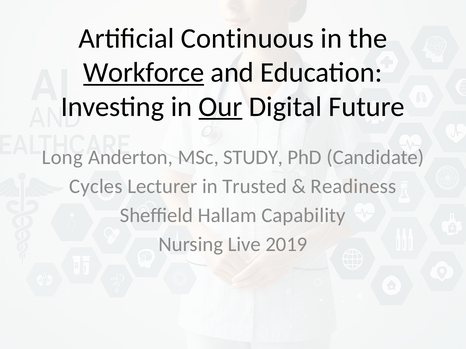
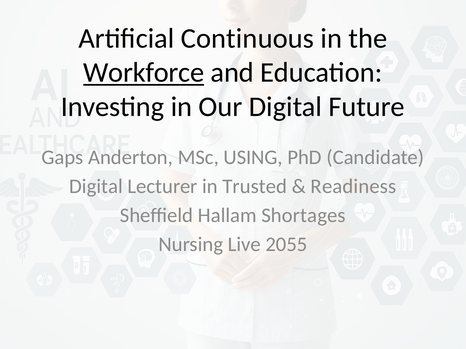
Our underline: present -> none (220, 107)
Long: Long -> Gaps (62, 158)
STUDY: STUDY -> USING (253, 158)
Cycles: Cycles -> Digital (96, 187)
Capability: Capability -> Shortages (304, 216)
2019: 2019 -> 2055 (286, 245)
